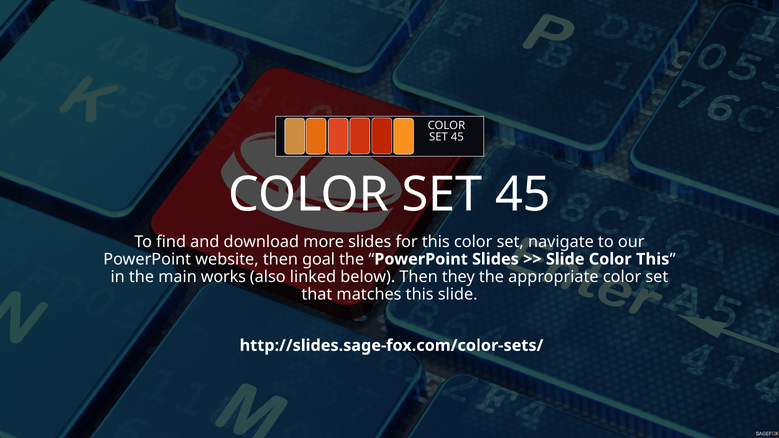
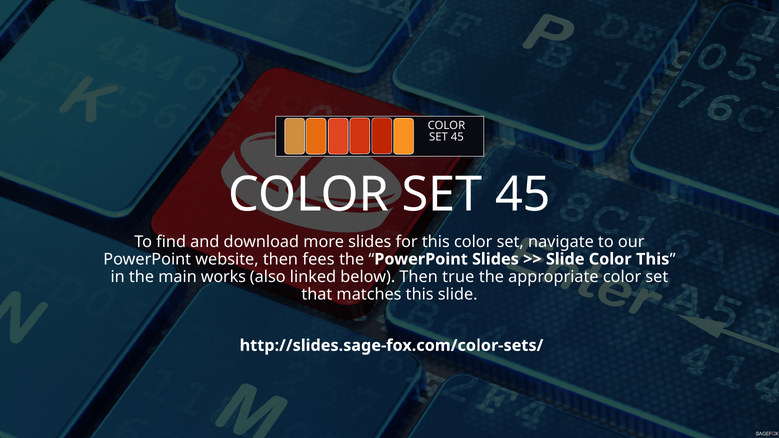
goal: goal -> fees (318, 259)
they: they -> true (458, 277)
